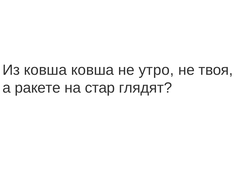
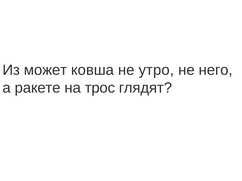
Из ковша: ковша -> может (46, 70)
твоя: твоя -> него (216, 70)
стар: стар -> трос (100, 88)
